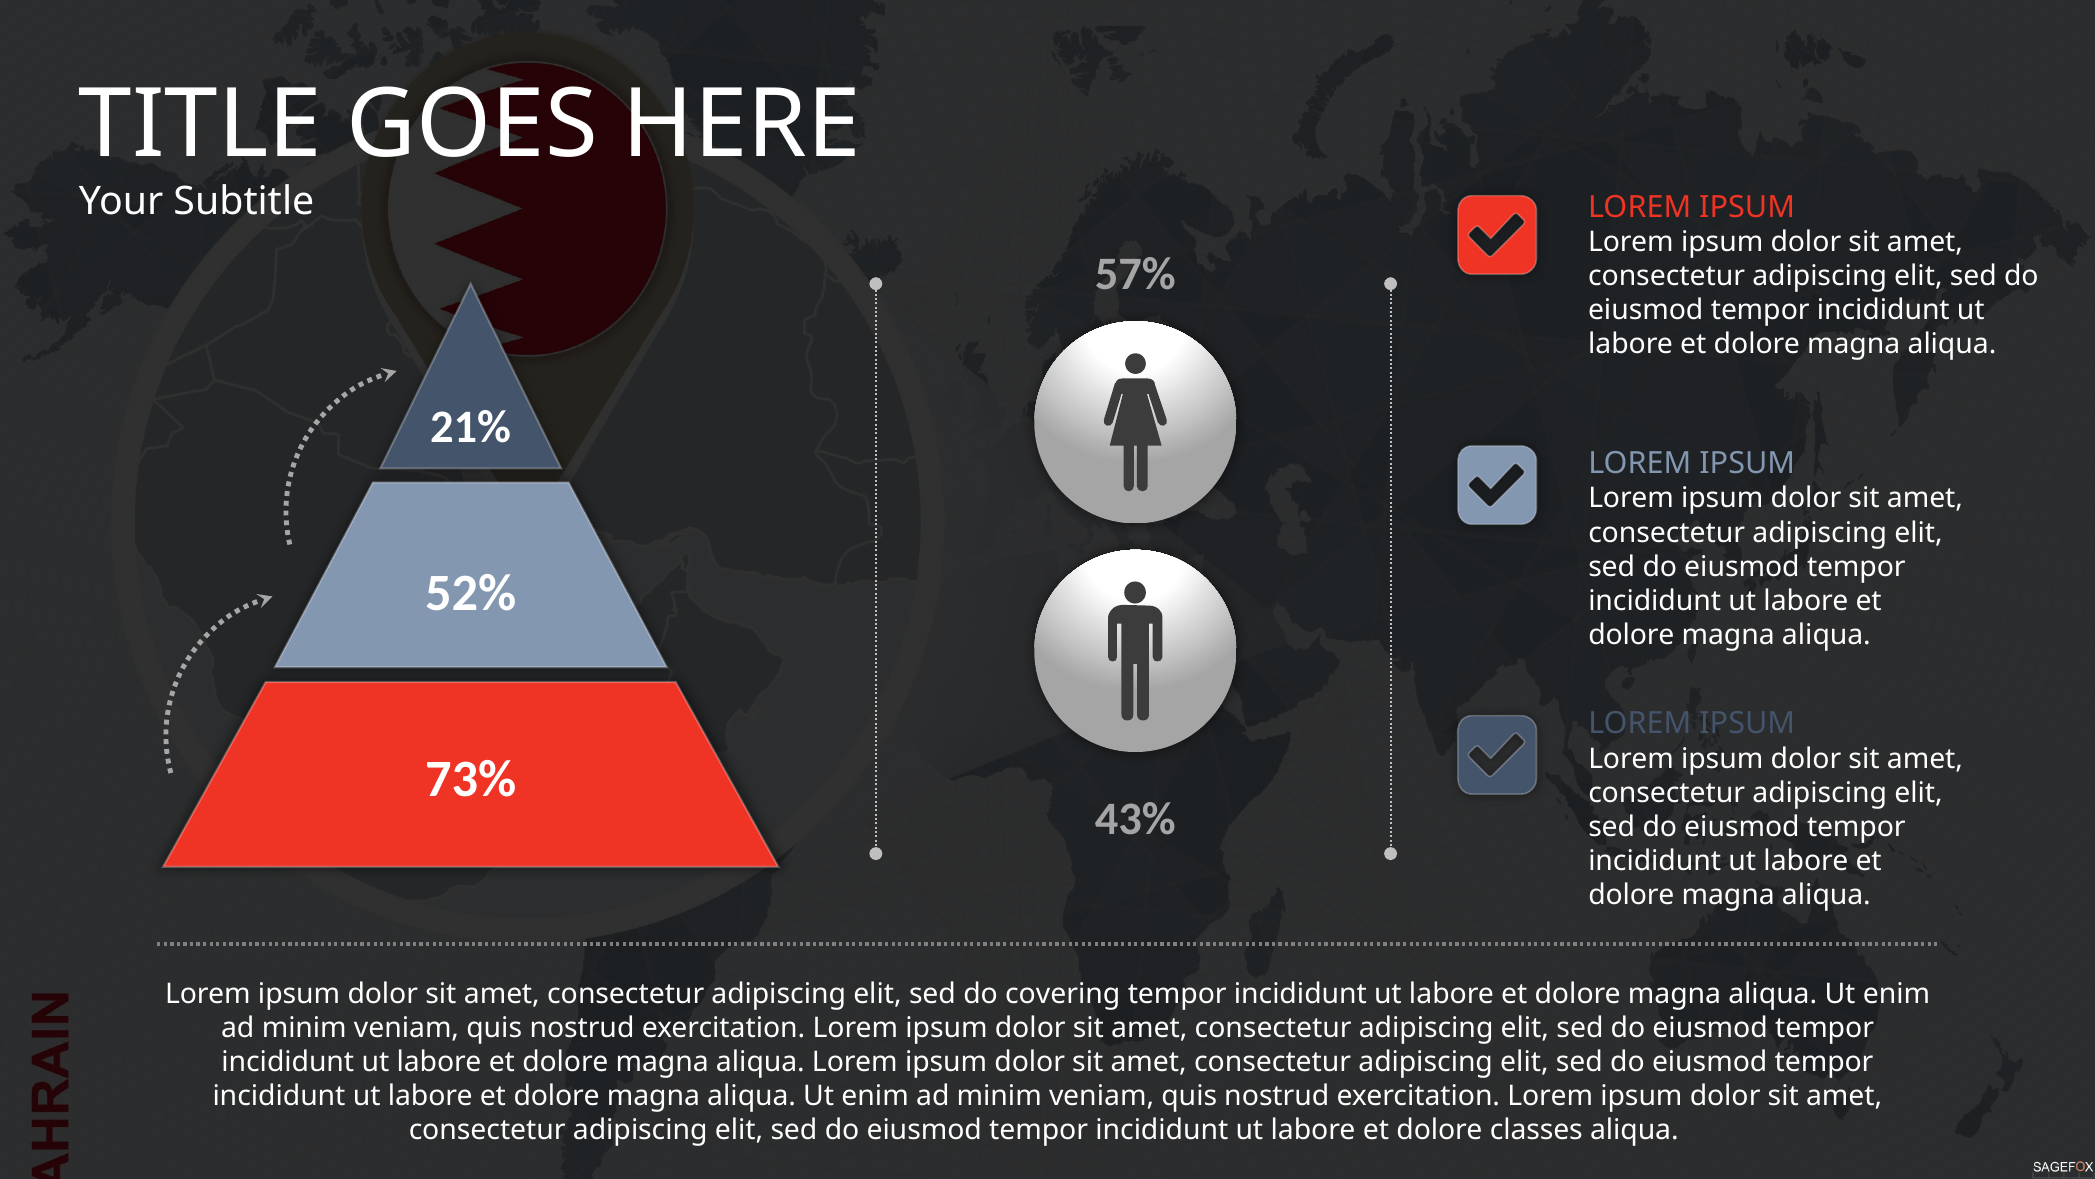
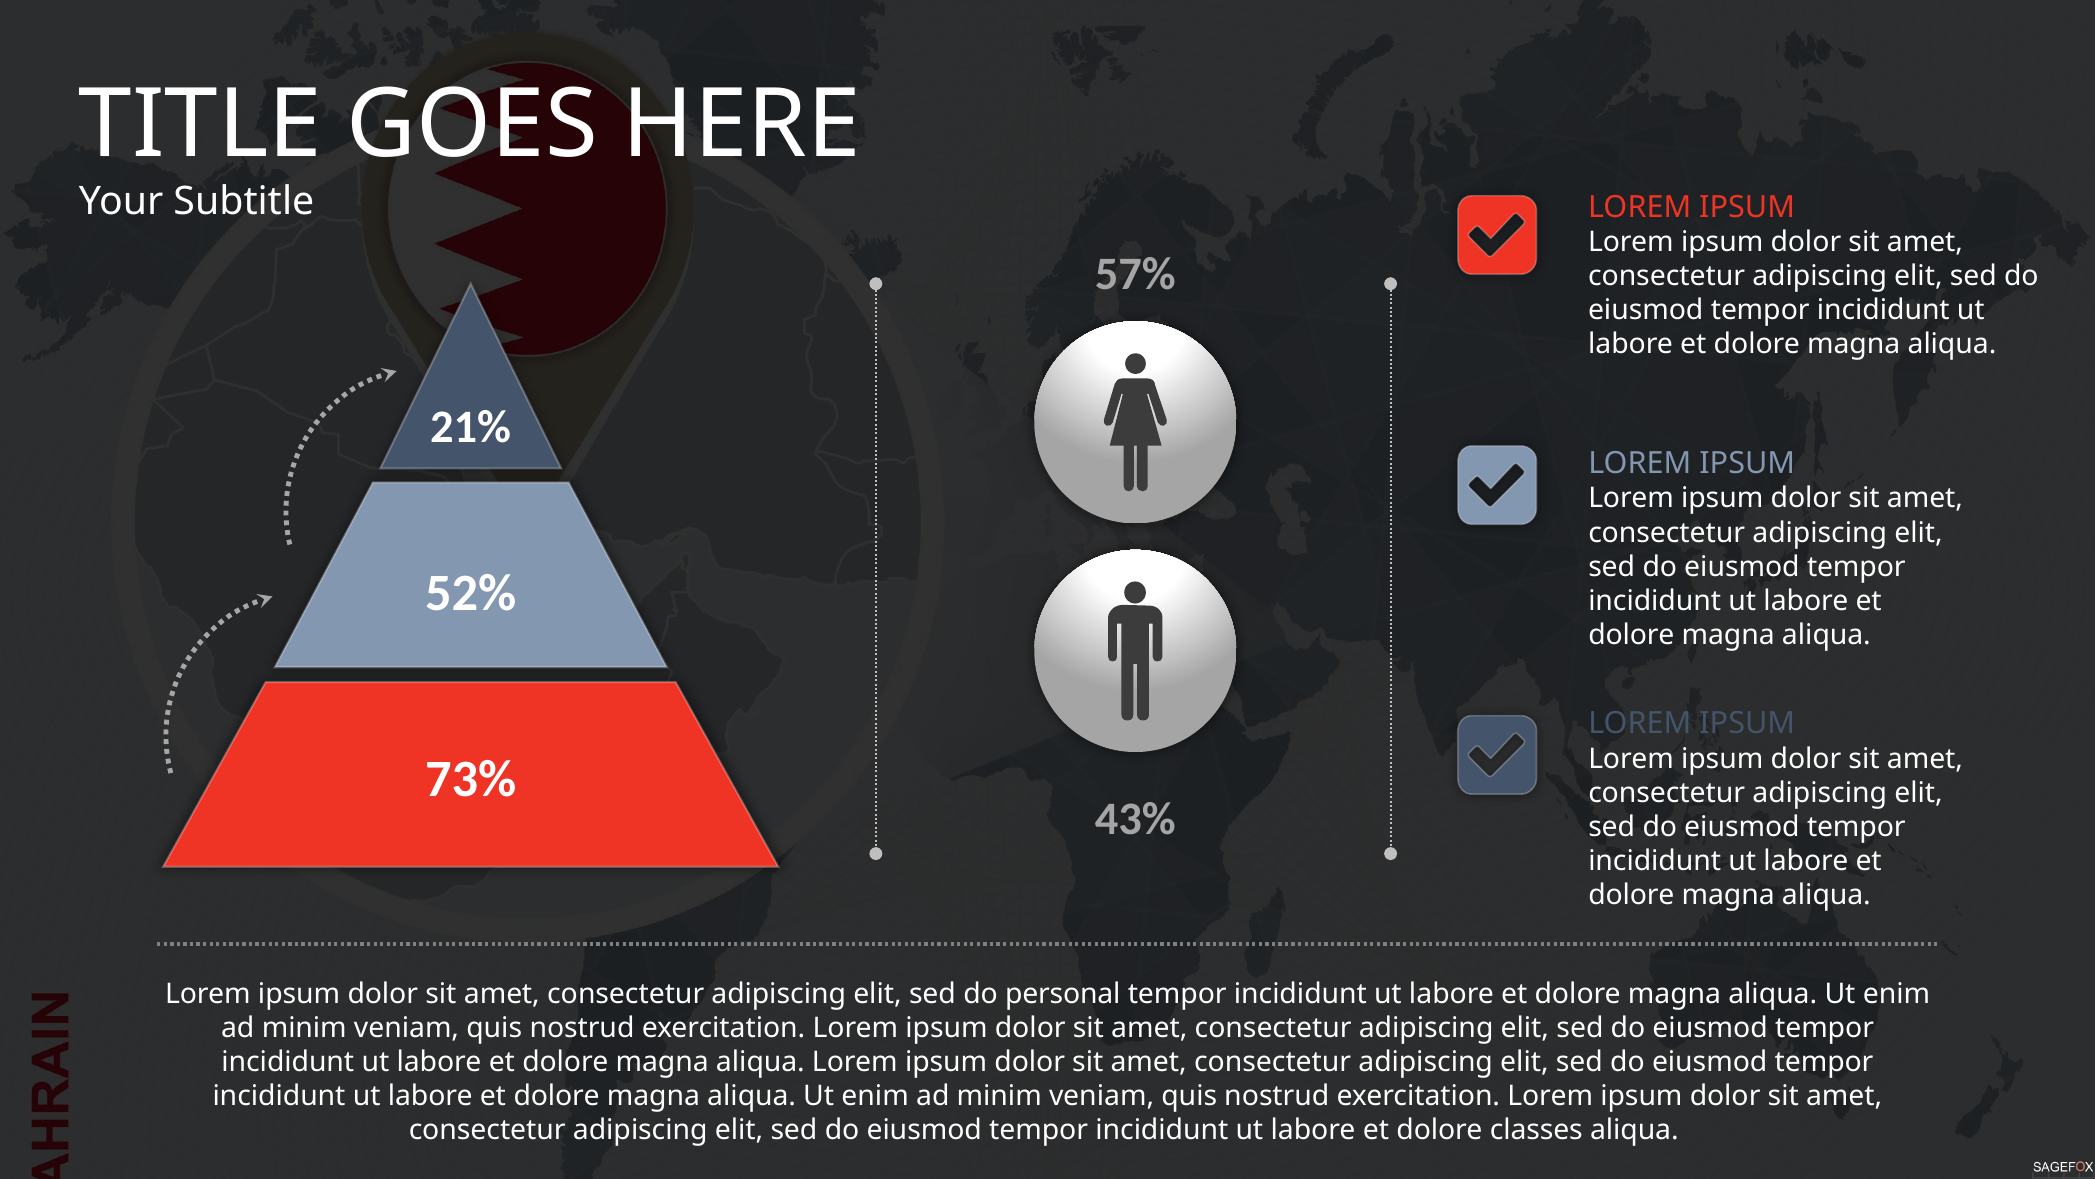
covering: covering -> personal (1063, 993)
